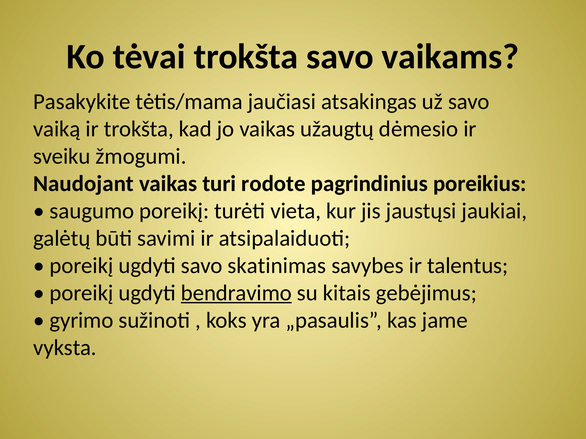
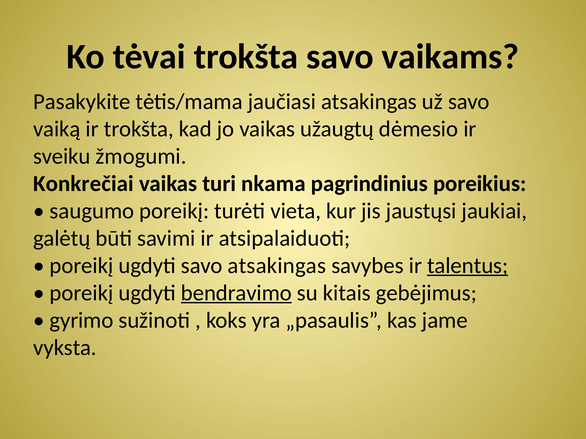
Naudojant: Naudojant -> Konkrečiai (84, 184)
rodote: rodote -> nkama (273, 184)
savo skatinimas: skatinimas -> atsakingas (277, 266)
talentus underline: none -> present (468, 266)
